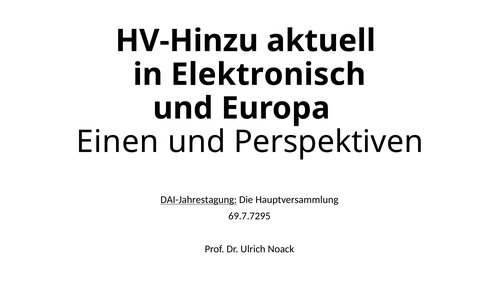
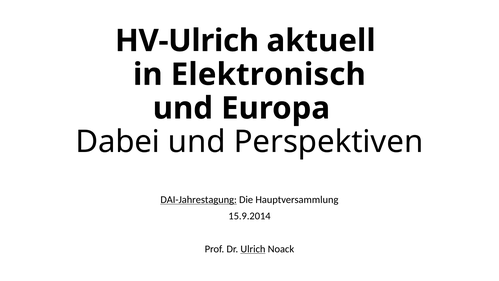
HV-Hinzu: HV-Hinzu -> HV-Ulrich (187, 41)
Einen: Einen -> Dabei (118, 142)
69.7.7295: 69.7.7295 -> 15.9.2014 (249, 216)
Ulrich underline: none -> present (253, 249)
